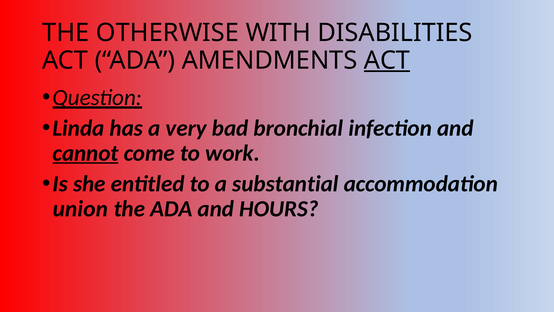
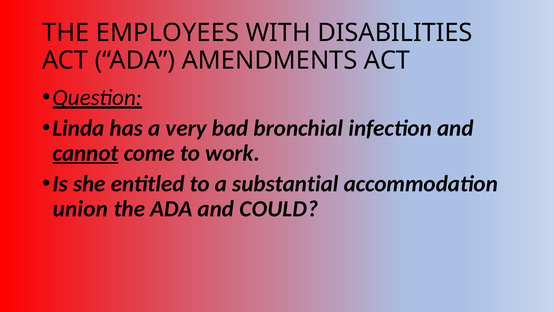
OTHERWISE: OTHERWISE -> EMPLOYEES (167, 33)
ACT underline: present -> none (387, 60)
HOURS: HOURS -> COULD (279, 209)
